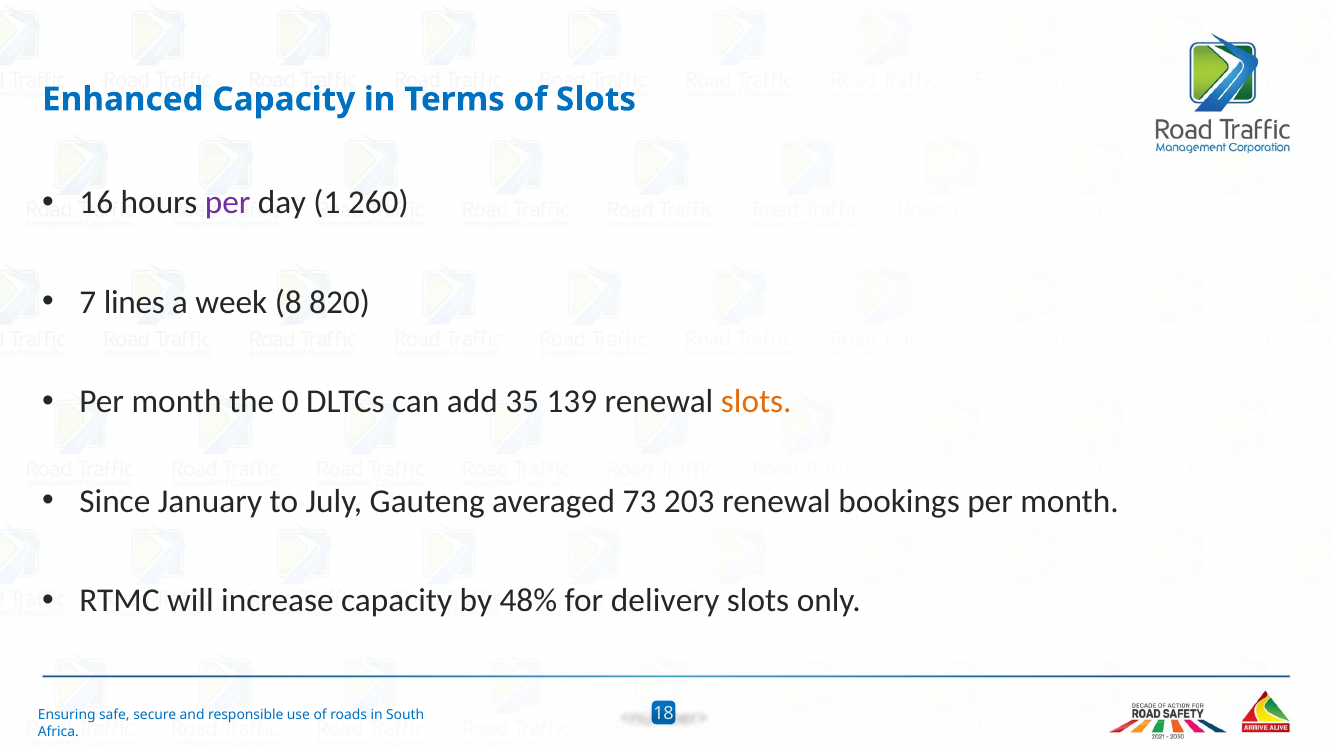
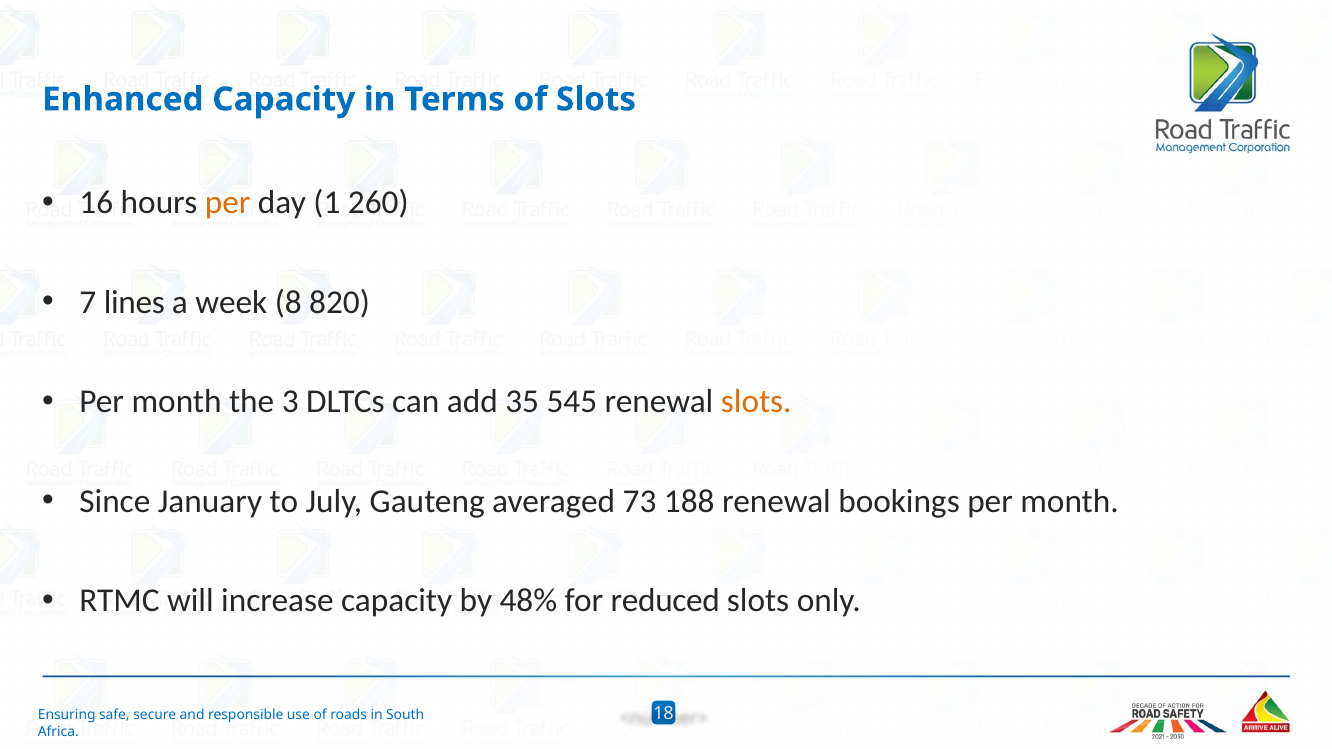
per colour: purple -> orange (228, 202)
0: 0 -> 3 (290, 402)
139: 139 -> 545 (572, 402)
203: 203 -> 188 (689, 501)
delivery: delivery -> reduced (665, 601)
